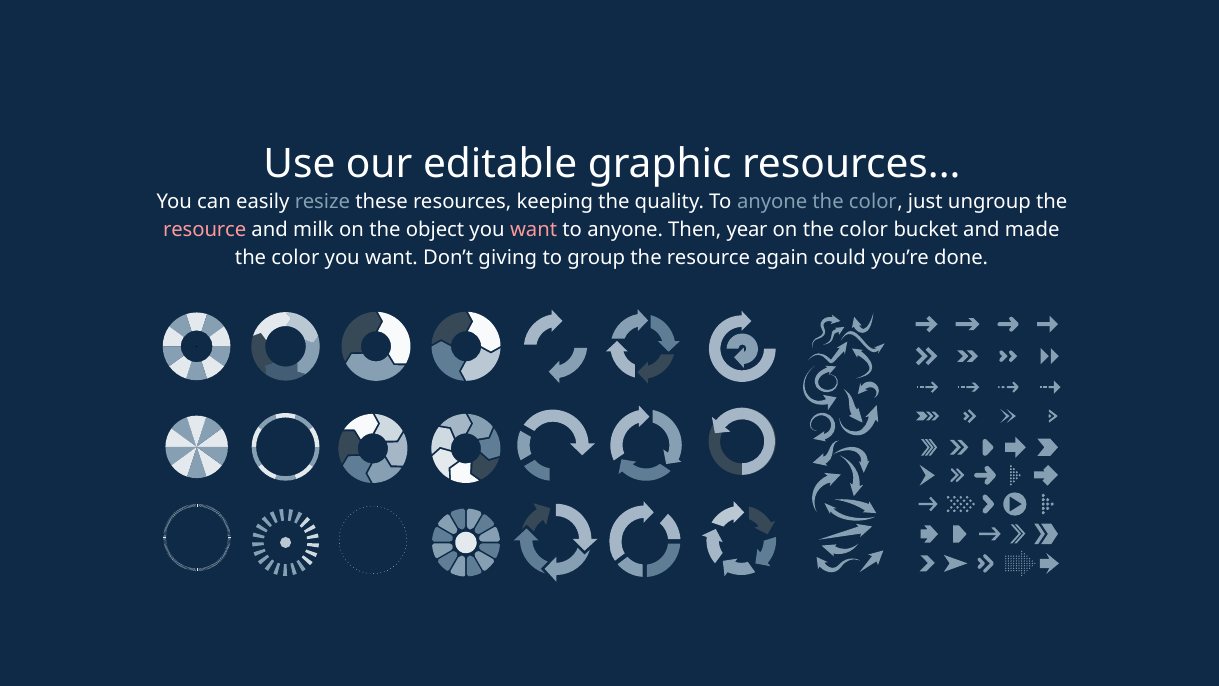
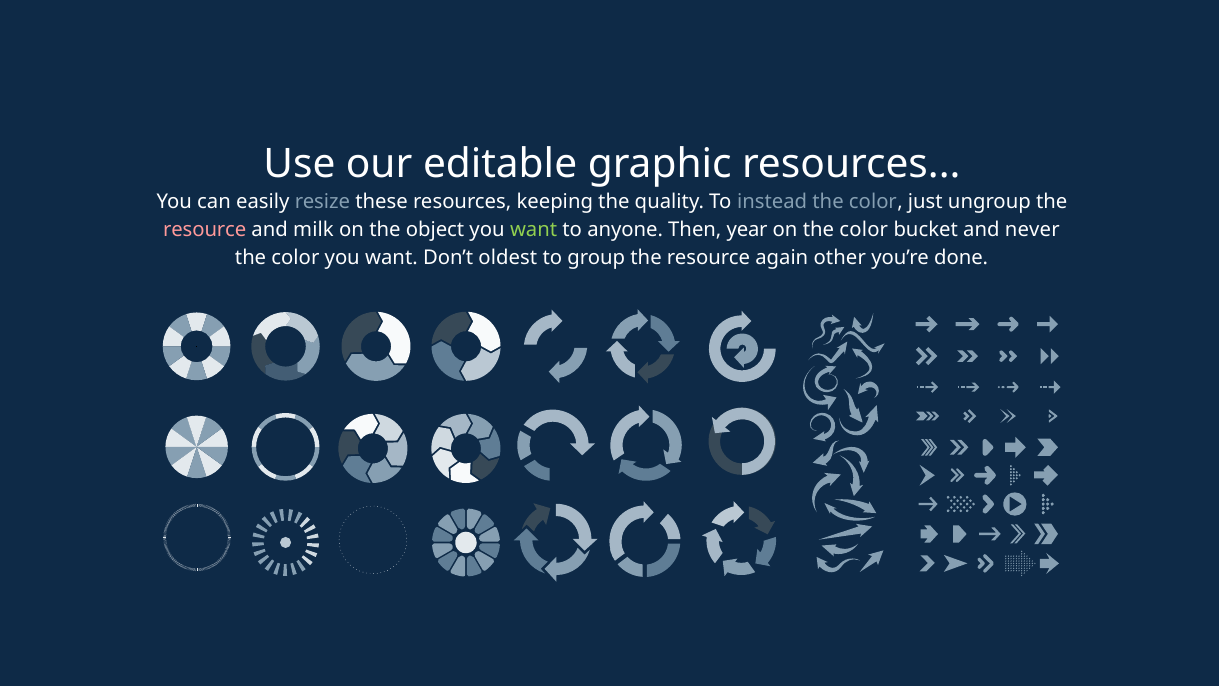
quality To anyone: anyone -> instead (772, 202)
want colour: pink -> light green (534, 230)
made: made -> never (1032, 230)
giving: giving -> oldest (508, 258)
could: could -> other (840, 258)
